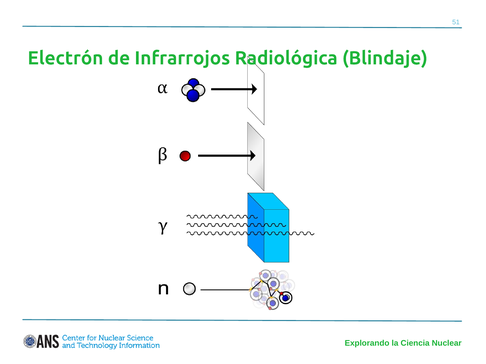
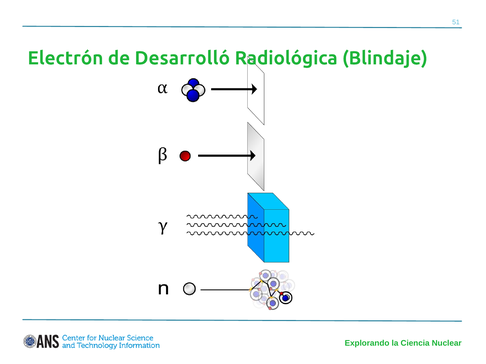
Infrarrojos: Infrarrojos -> Desarrolló (182, 58)
